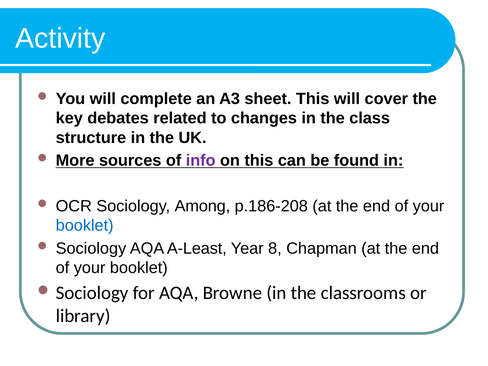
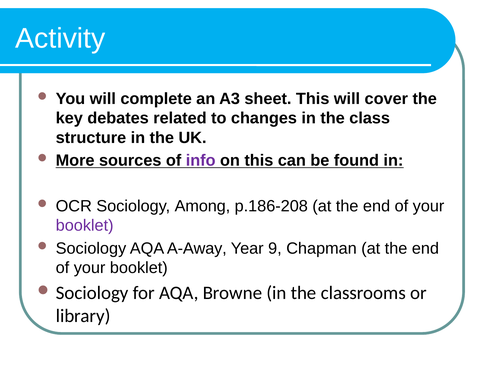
booklet colour: blue -> purple (85, 226)
A-Least: A-Least -> A-Away (197, 248)
8: 8 -> 9 (275, 248)
